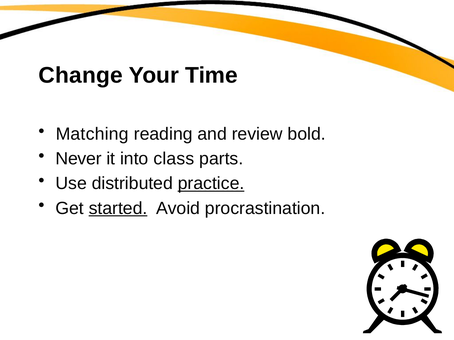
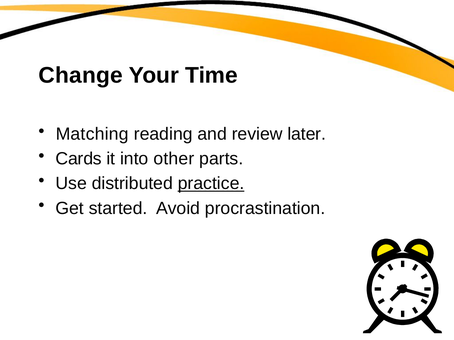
bold: bold -> later (307, 134)
Never: Never -> Cards (79, 159)
class: class -> other (174, 159)
started underline: present -> none (118, 209)
